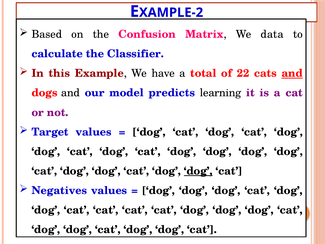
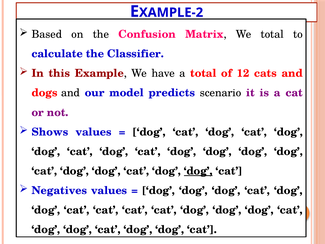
We data: data -> total (272, 34)
22: 22 -> 12 (243, 73)
and underline: present -> none (292, 73)
learning: learning -> scenario (221, 93)
Target: Target -> Shows (50, 132)
